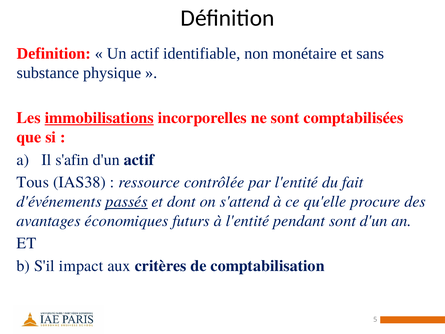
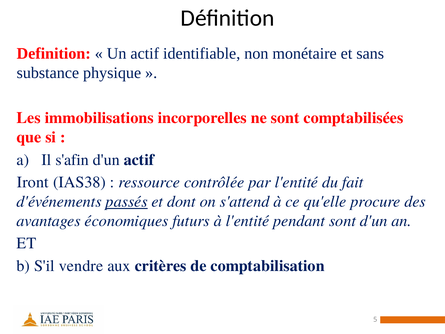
immobilisations underline: present -> none (99, 118)
Tous: Tous -> Iront (33, 182)
impact: impact -> vendre (81, 266)
